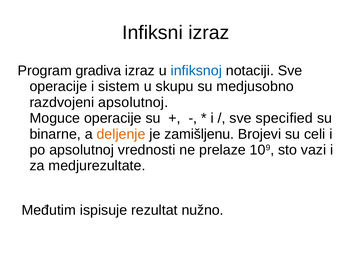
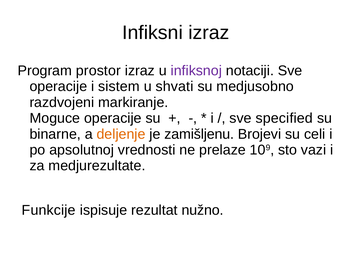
gradiva: gradiva -> prostor (98, 71)
infiksnoj colour: blue -> purple (196, 71)
skupu: skupu -> shvati (175, 87)
razdvojeni apsolutnoj: apsolutnoj -> markiranje (133, 102)
Međutim: Međutim -> Funkcije (49, 210)
